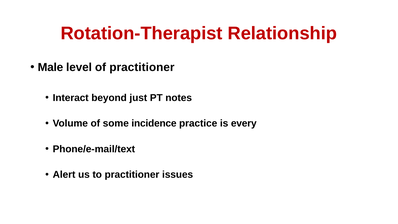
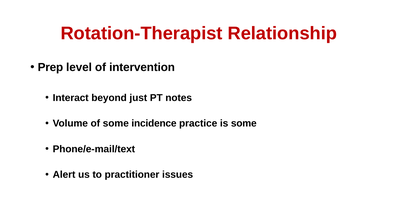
Male: Male -> Prep (50, 67)
of practitioner: practitioner -> intervention (142, 67)
is every: every -> some (244, 123)
